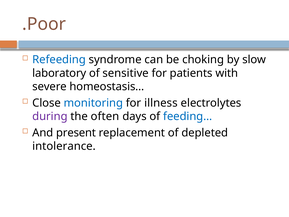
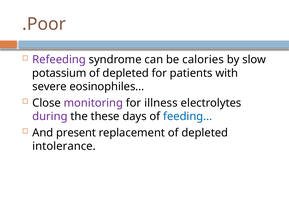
Refeeding colour: blue -> purple (59, 60)
choking: choking -> calories (203, 60)
laboratory: laboratory -> potassium (59, 73)
sensitive: sensitive -> depleted (126, 73)
homeostasis…: homeostasis… -> eosinophiles… (107, 87)
monitoring colour: blue -> purple (93, 103)
often: often -> these (105, 116)
